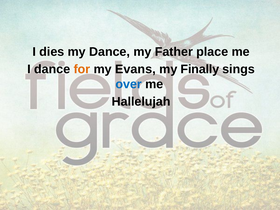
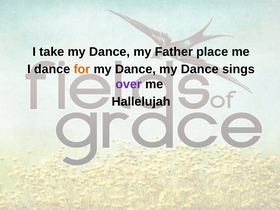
dies: dies -> take (52, 52)
Evans: Evans -> Dance (135, 69)
Finally: Finally -> Dance (200, 69)
over colour: blue -> purple (129, 84)
